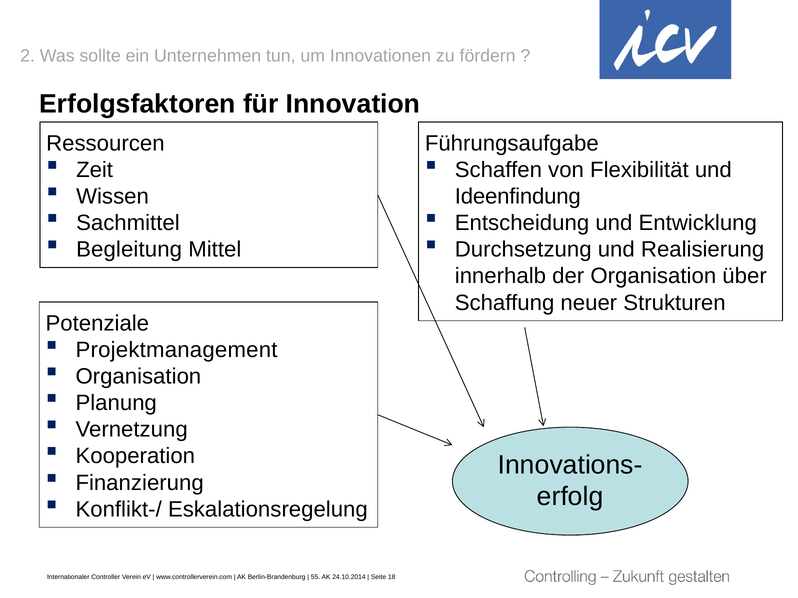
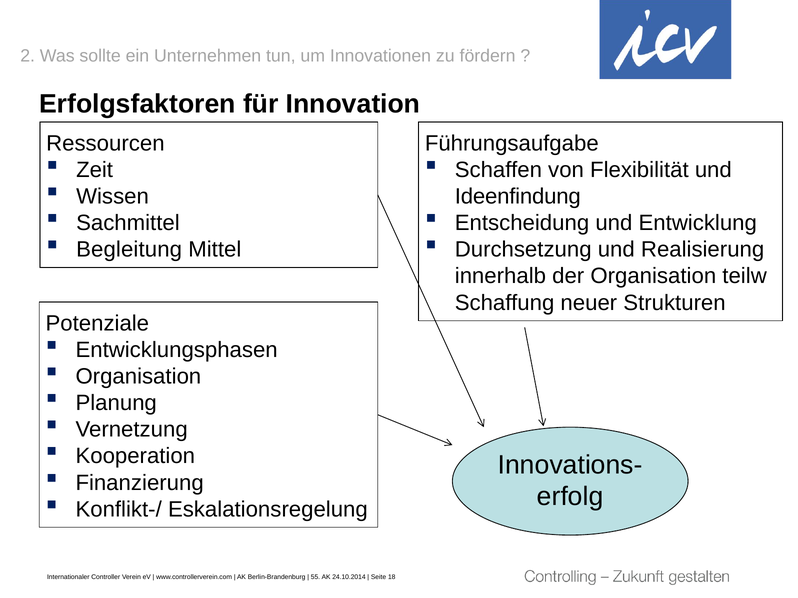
über: über -> teilw (745, 276)
Projektmanagement: Projektmanagement -> Entwicklungsphasen (177, 350)
